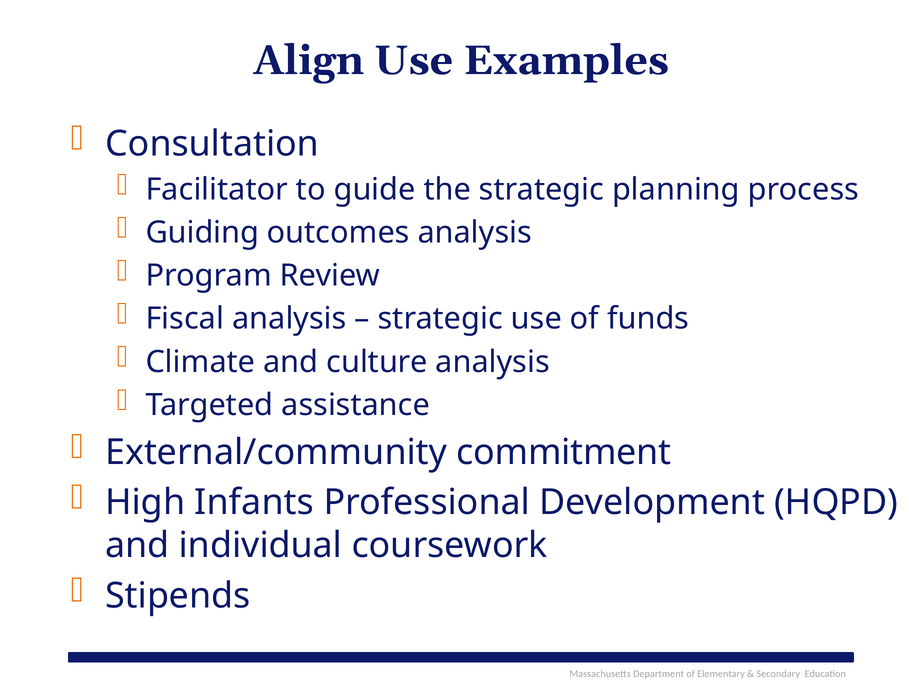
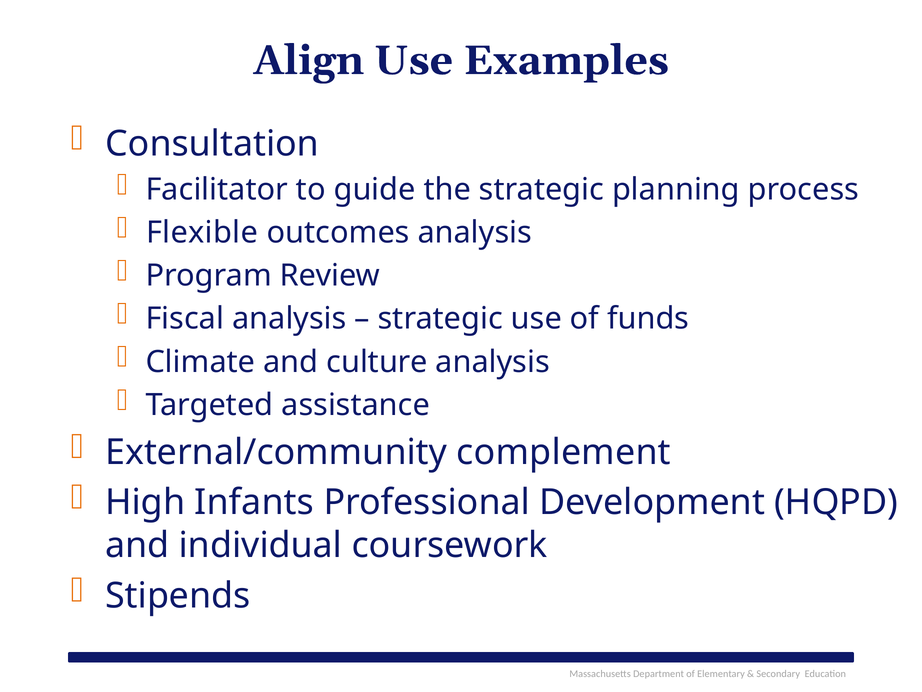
Guiding: Guiding -> Flexible (202, 233)
commitment: commitment -> complement (564, 452)
